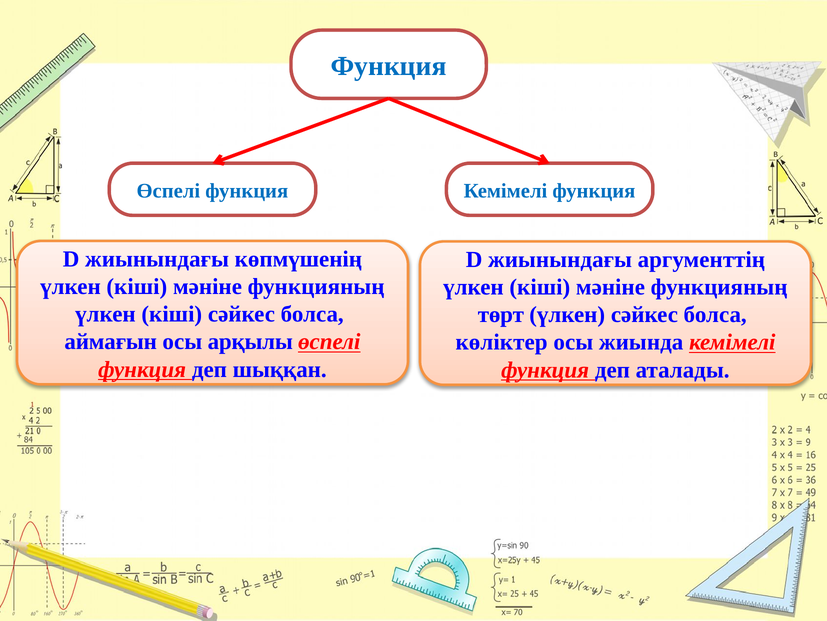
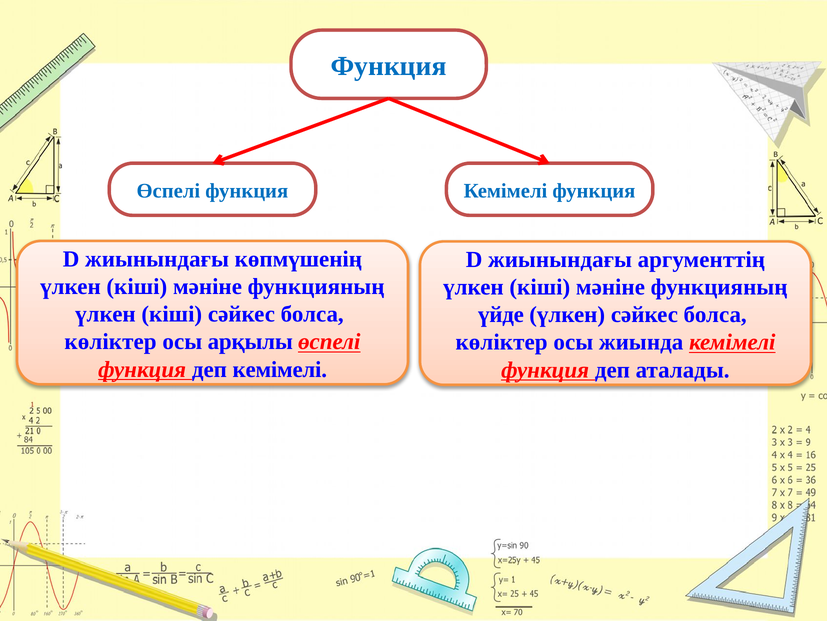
төрт: төрт -> үйде (501, 314)
аймағын: аймағын -> көліктер (111, 341)
деп шыққан: шыққан -> кемімелі (280, 369)
